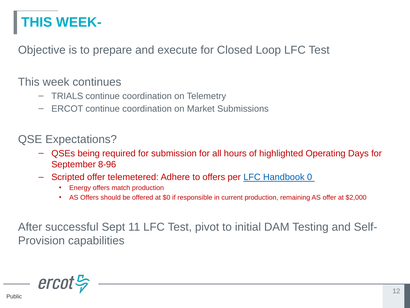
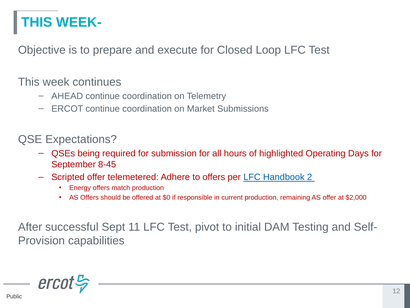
TRIALS: TRIALS -> AHEAD (67, 96)
8-96: 8-96 -> 8-45 (107, 164)
0: 0 -> 2 (310, 177)
